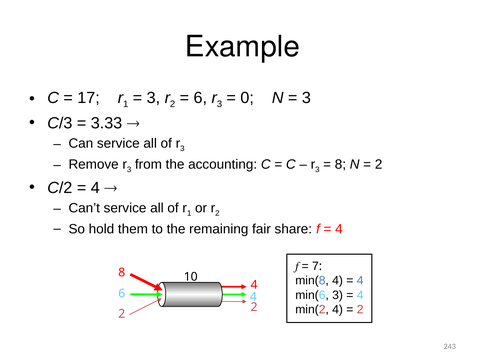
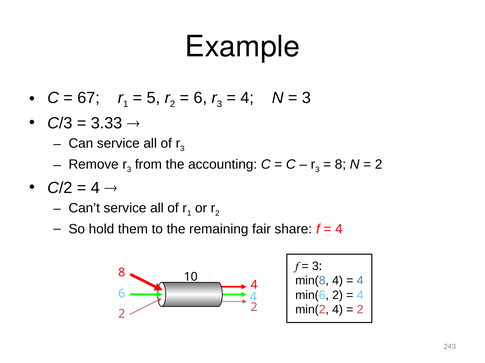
17: 17 -> 67 (89, 98)
3: 3 -> 5 (153, 98)
0: 0 -> 4 (247, 98)
7: 7 -> 3 (315, 267)
min(6 3: 3 -> 2 (338, 296)
